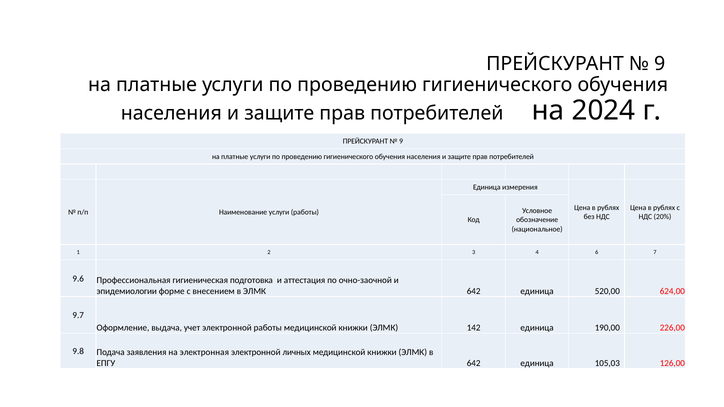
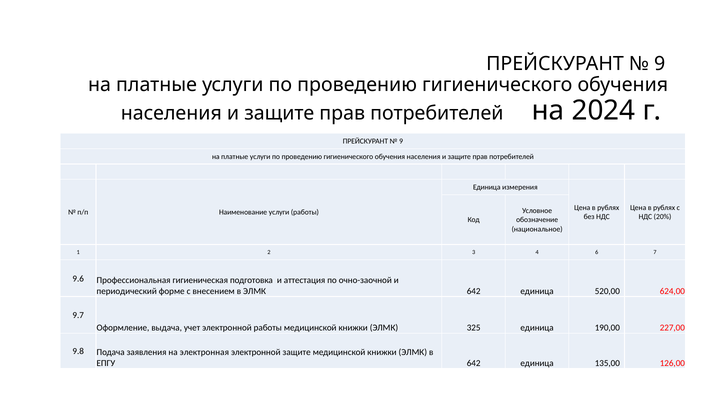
эпидемиологии: эпидемиологии -> периодический (127, 291)
142: 142 -> 325 (474, 328)
226,00: 226,00 -> 227,00 (672, 328)
электронной личных: личных -> защите (297, 352)
105,03: 105,03 -> 135,00 (607, 363)
